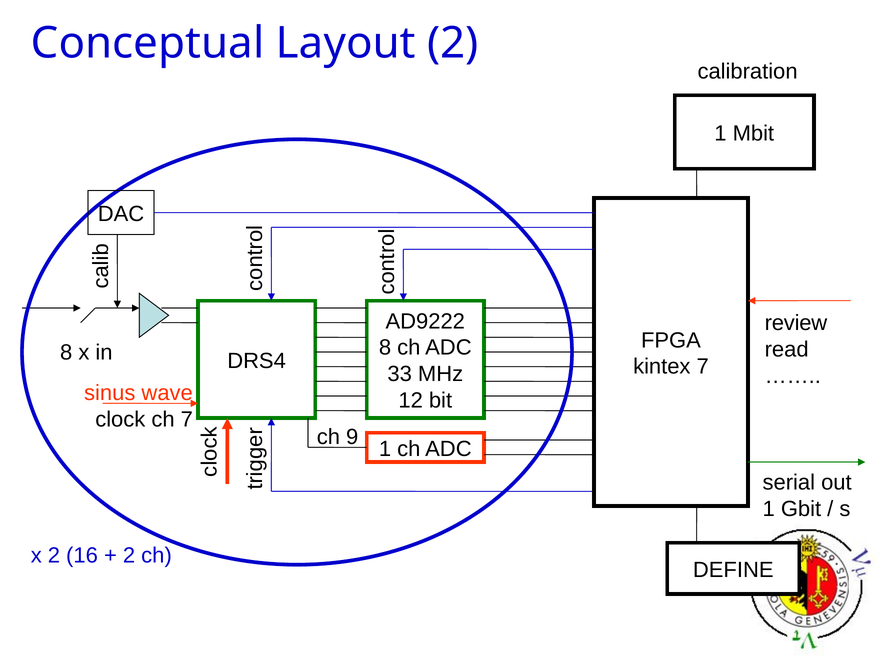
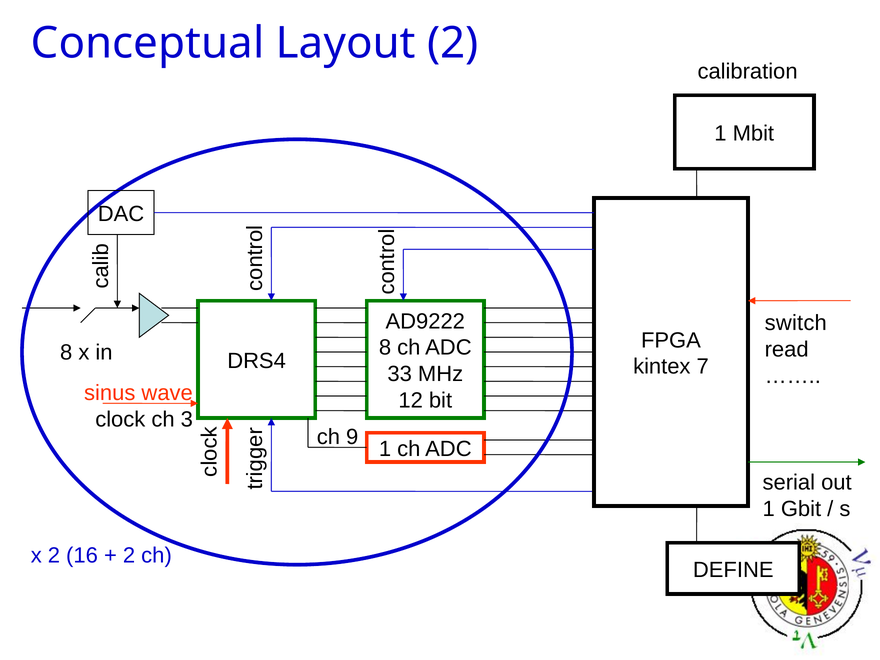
review: review -> switch (796, 323)
ch 7: 7 -> 3 (187, 419)
